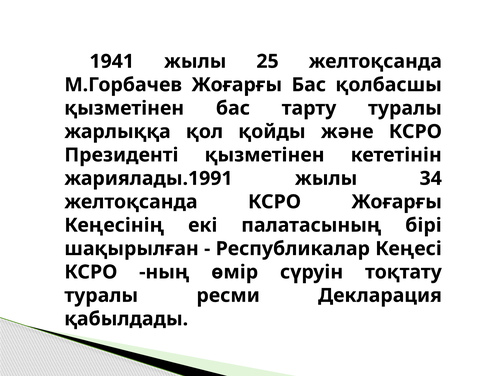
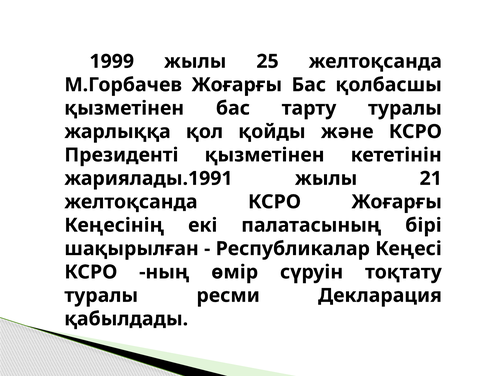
1941: 1941 -> 1999 (112, 61)
34: 34 -> 21 (431, 179)
